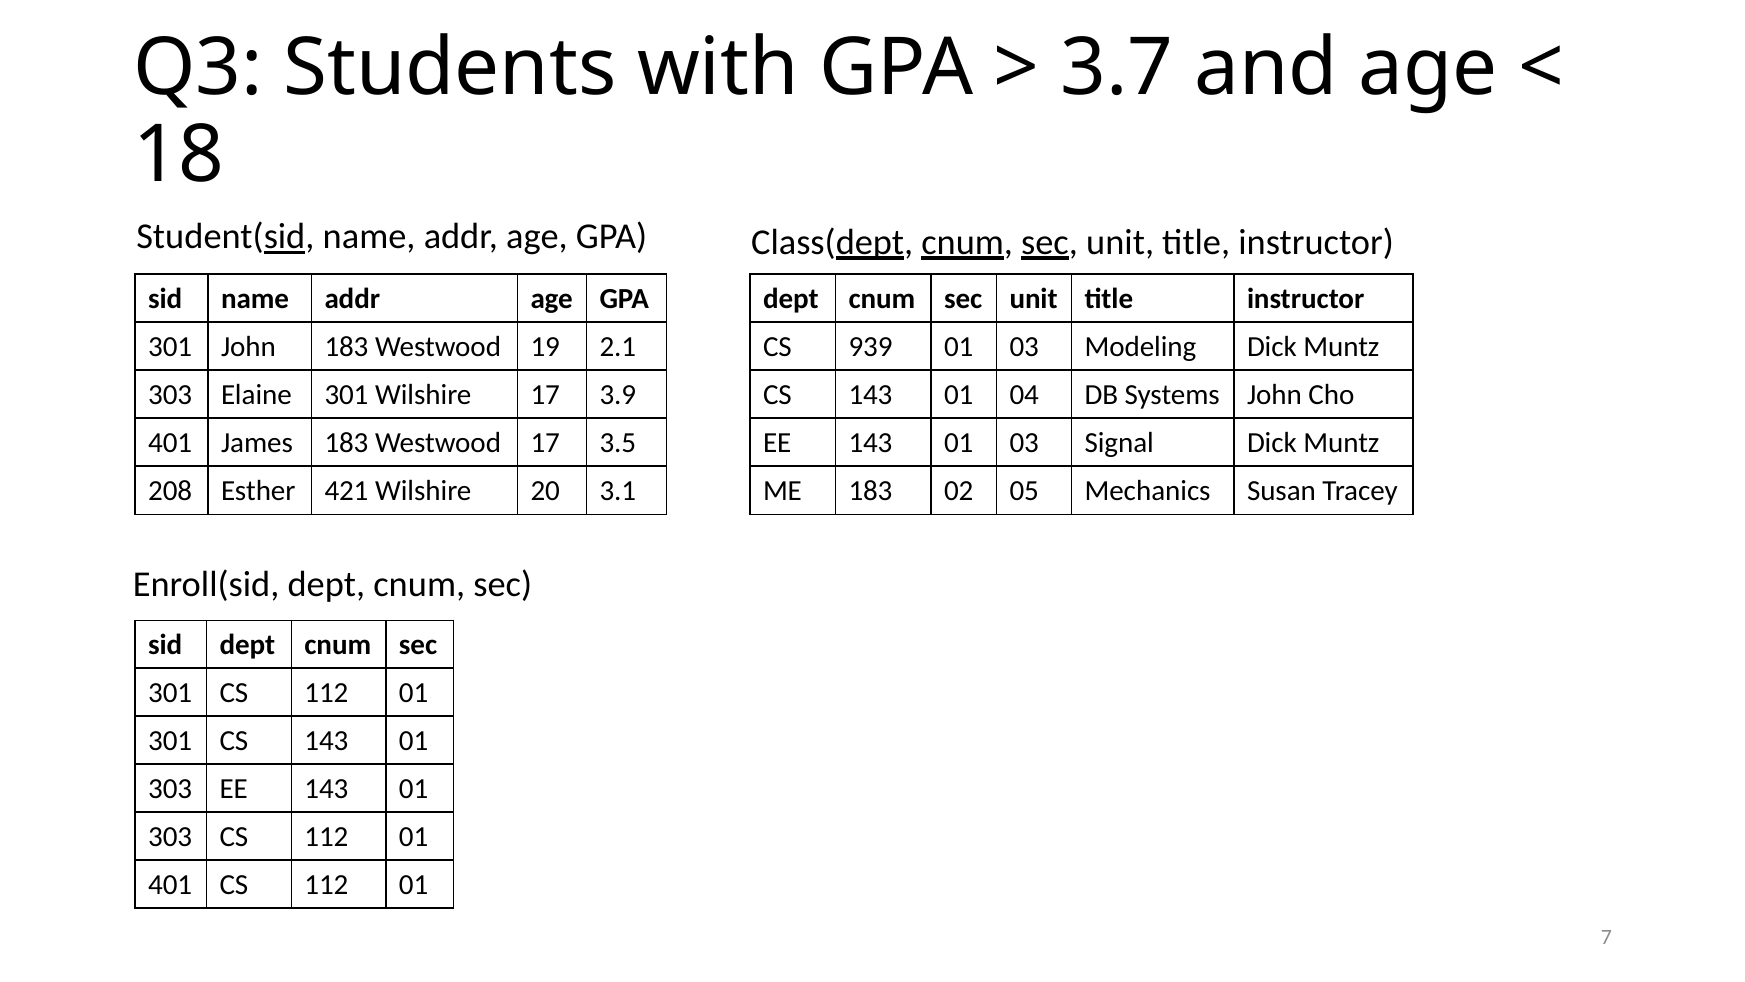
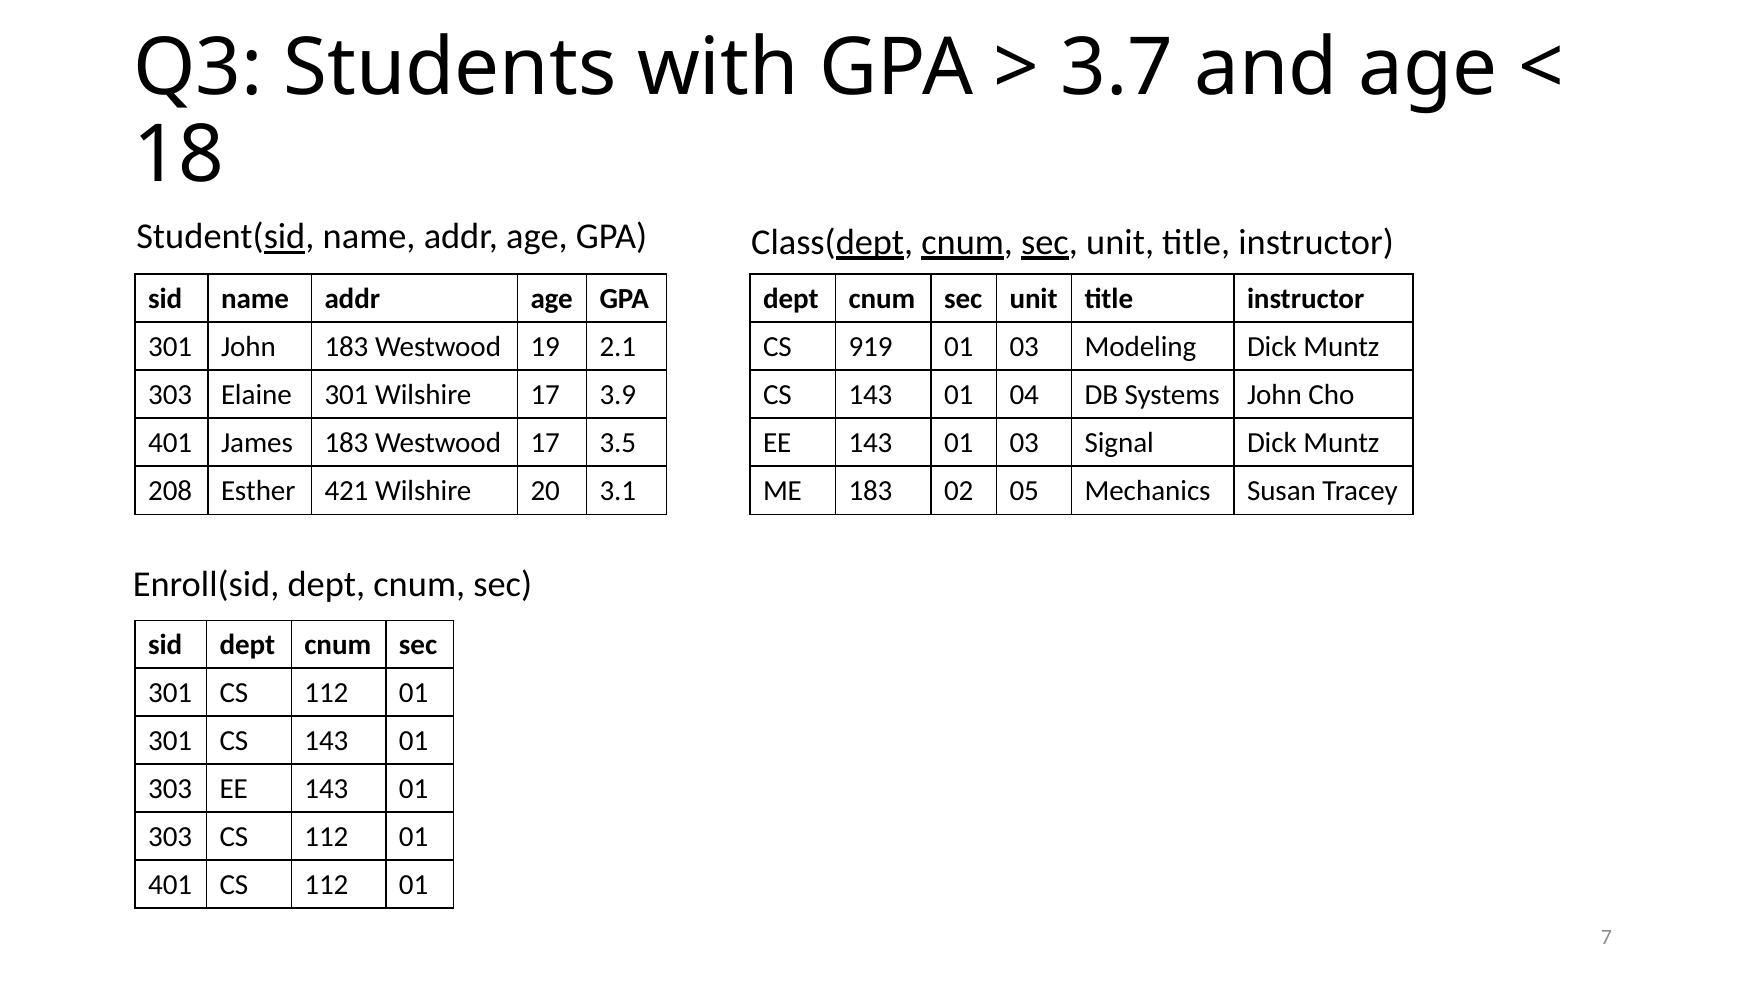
939: 939 -> 919 (870, 347)
